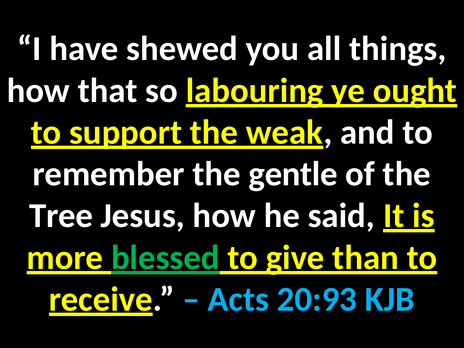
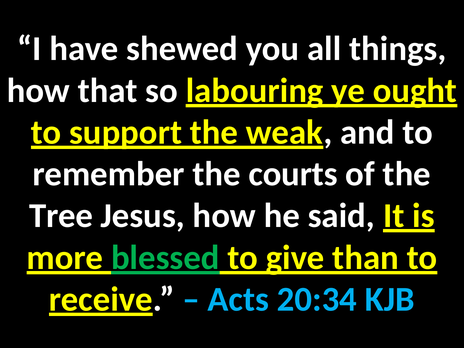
gentle: gentle -> courts (293, 174)
20:93: 20:93 -> 20:34 (317, 299)
